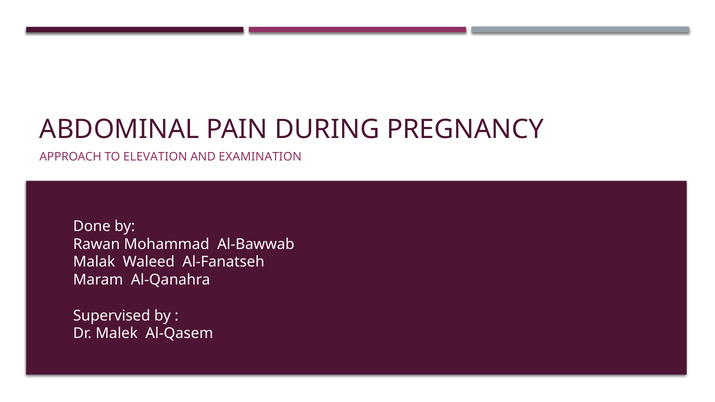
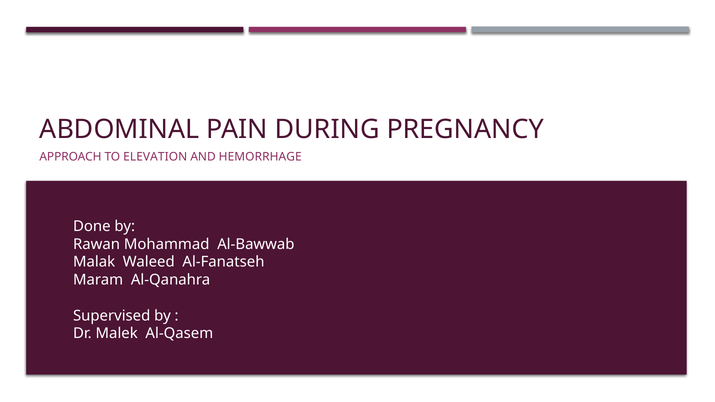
EXAMINATION: EXAMINATION -> HEMORRHAGE (260, 157)
